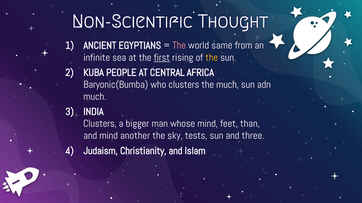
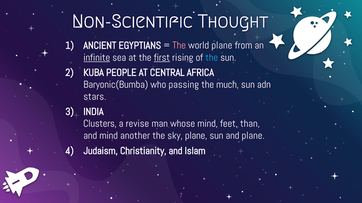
world same: same -> plane (222, 46)
infinite underline: none -> present (97, 58)
the colour: yellow -> light blue (212, 58)
who clusters: clusters -> passing (184, 85)
much: much -> stars (95, 97)
bigger: bigger -> revise (137, 124)
sky tests: tests -> plane (196, 136)
and three: three -> plane (253, 136)
